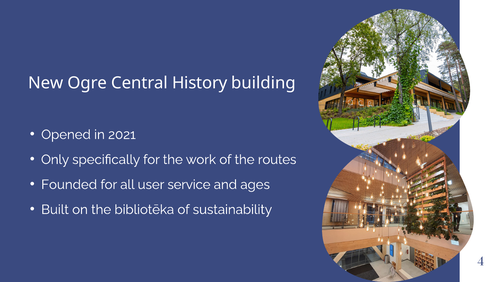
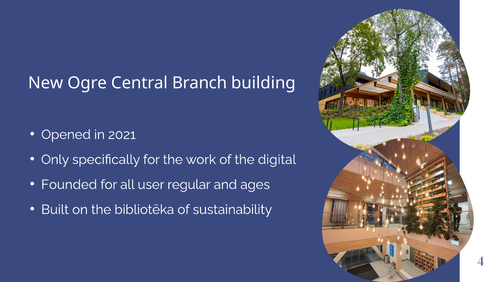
History: History -> Branch (200, 83)
routes: routes -> digital (277, 160)
service: service -> regular (189, 185)
